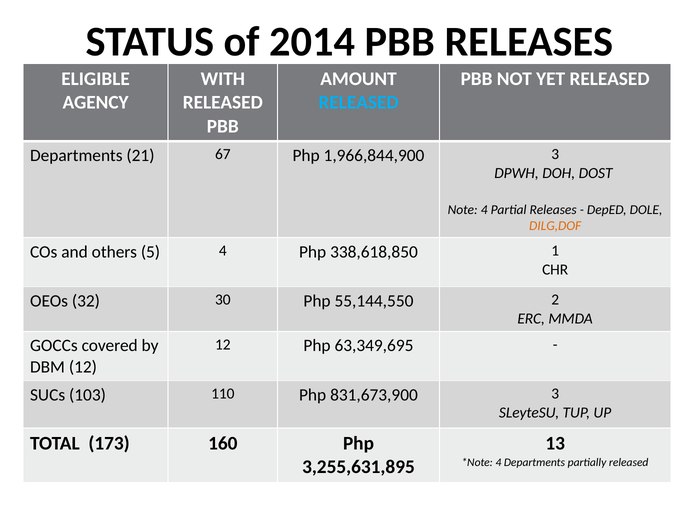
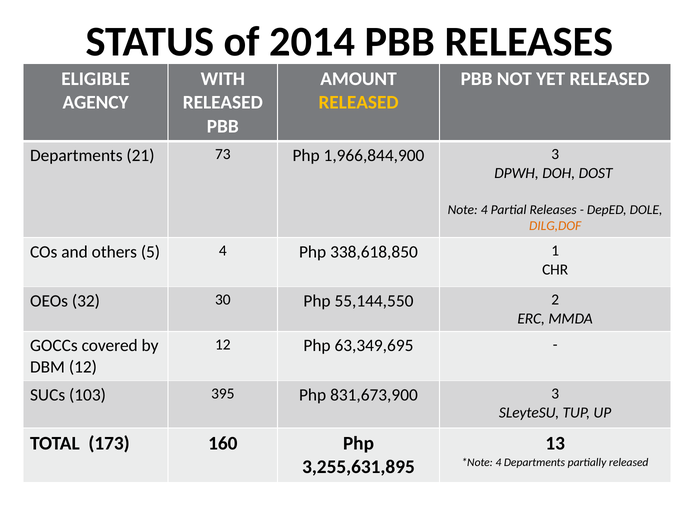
RELEASED colour: light blue -> yellow (359, 103)
67: 67 -> 73 (223, 154)
110: 110 -> 395 (223, 394)
